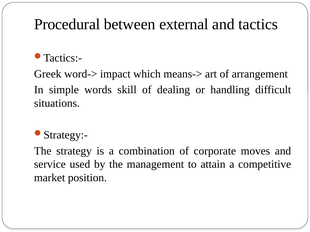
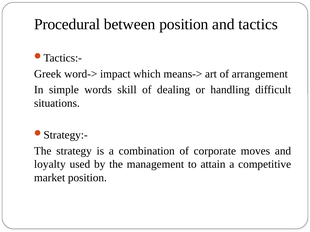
between external: external -> position (184, 24)
service: service -> loyalty (50, 165)
